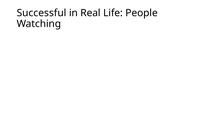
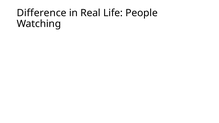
Successful: Successful -> Difference (42, 13)
